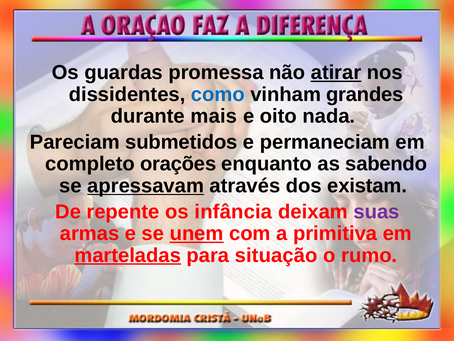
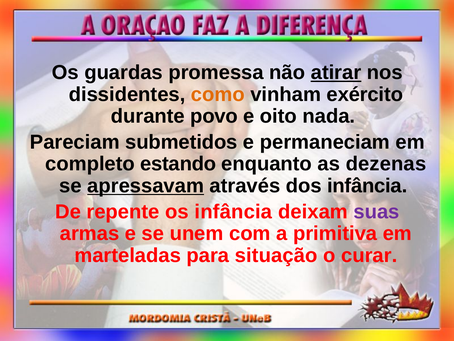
como colour: blue -> orange (218, 94)
grandes: grandes -> exército (365, 94)
mais: mais -> povo (214, 116)
orações: orações -> estando (178, 164)
sabendo: sabendo -> dezenas (386, 164)
dos existam: existam -> infância (367, 186)
unem underline: present -> none (197, 233)
marteladas underline: present -> none (128, 255)
rumo: rumo -> curar (369, 255)
